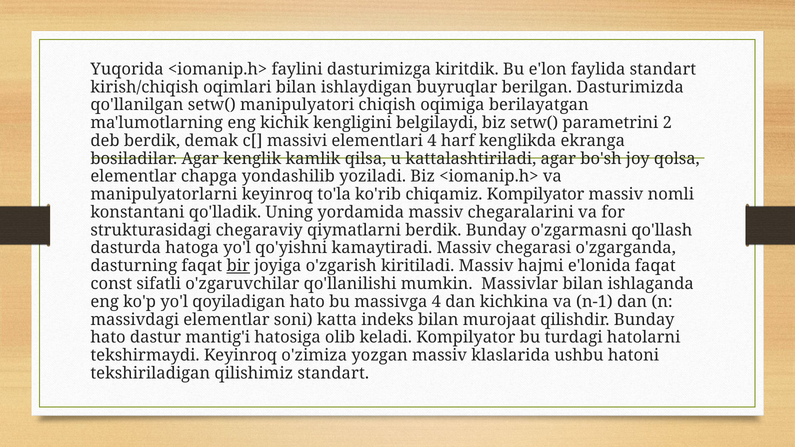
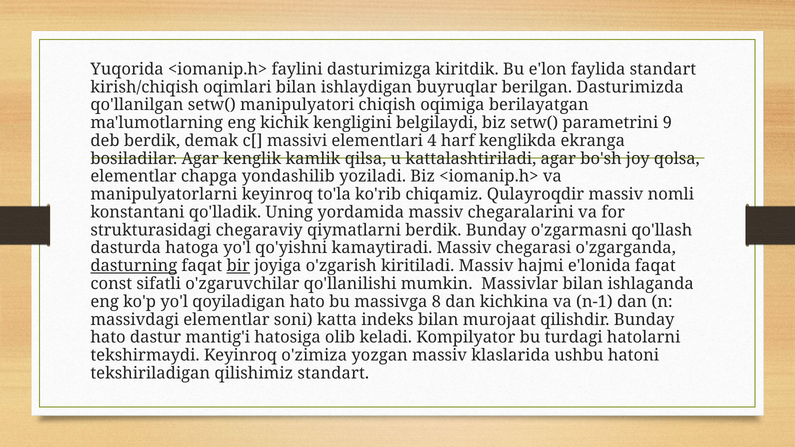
2: 2 -> 9 (667, 123)
chiqamiz Kompilyator: Kompilyator -> Qulayroqdir (535, 194)
dasturning underline: none -> present (134, 266)
massivga 4: 4 -> 8 (436, 302)
